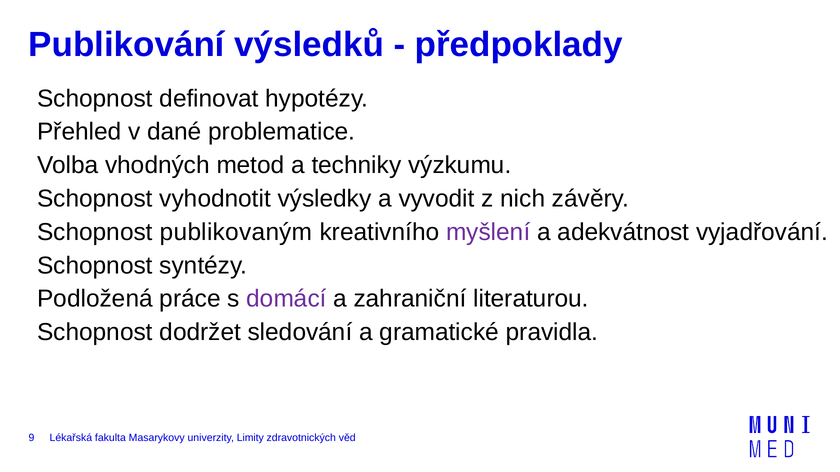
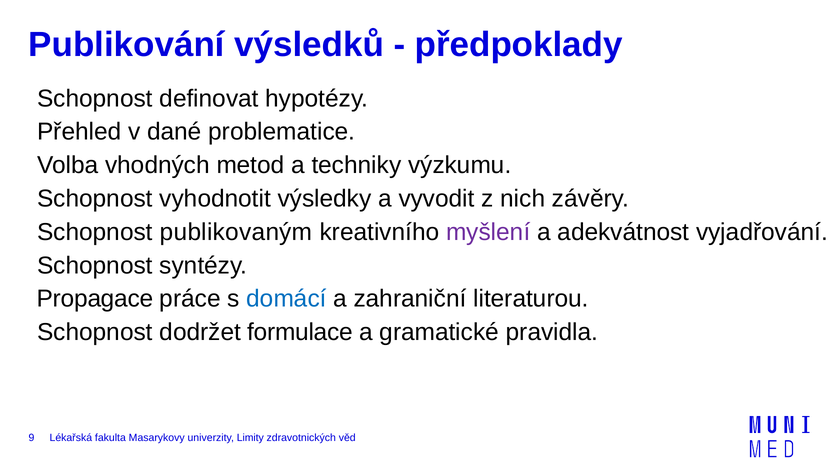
Podložená: Podložená -> Propagace (95, 299)
domácí colour: purple -> blue (286, 299)
sledování: sledování -> formulace (300, 333)
